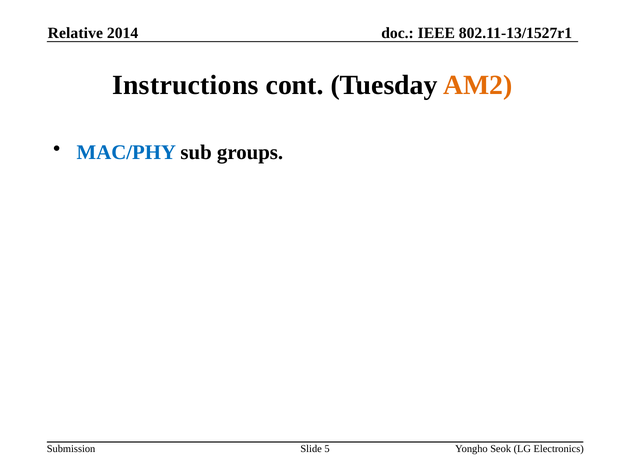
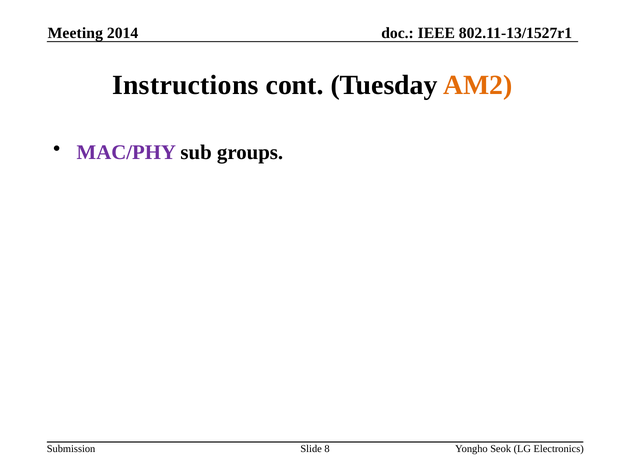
Relative: Relative -> Meeting (75, 33)
MAC/PHY colour: blue -> purple (126, 153)
5: 5 -> 8 (327, 450)
